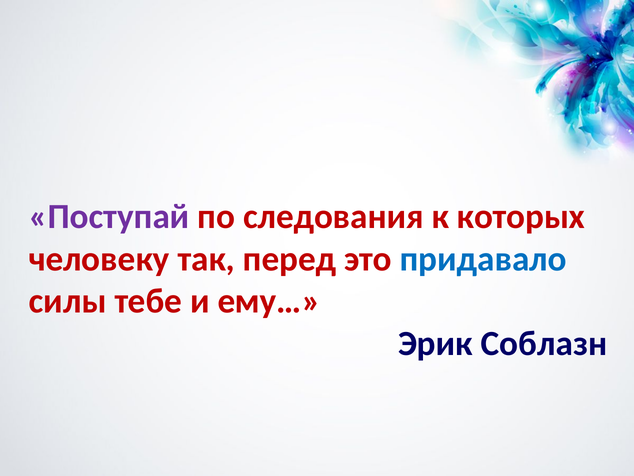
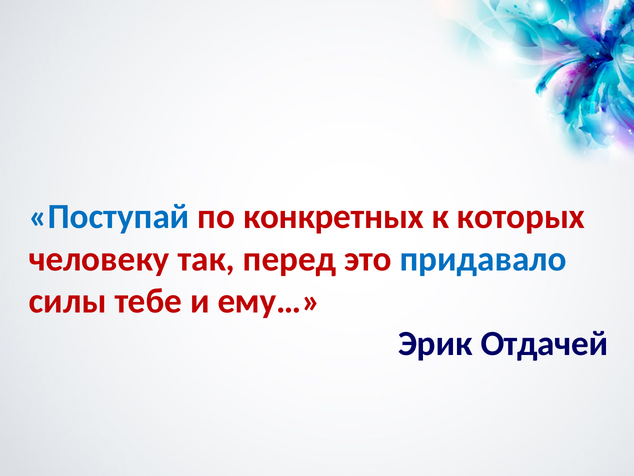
Поступай colour: purple -> blue (109, 216)
следования: следования -> конкретных (334, 216)
Соблазн: Соблазн -> Отдачей (544, 343)
